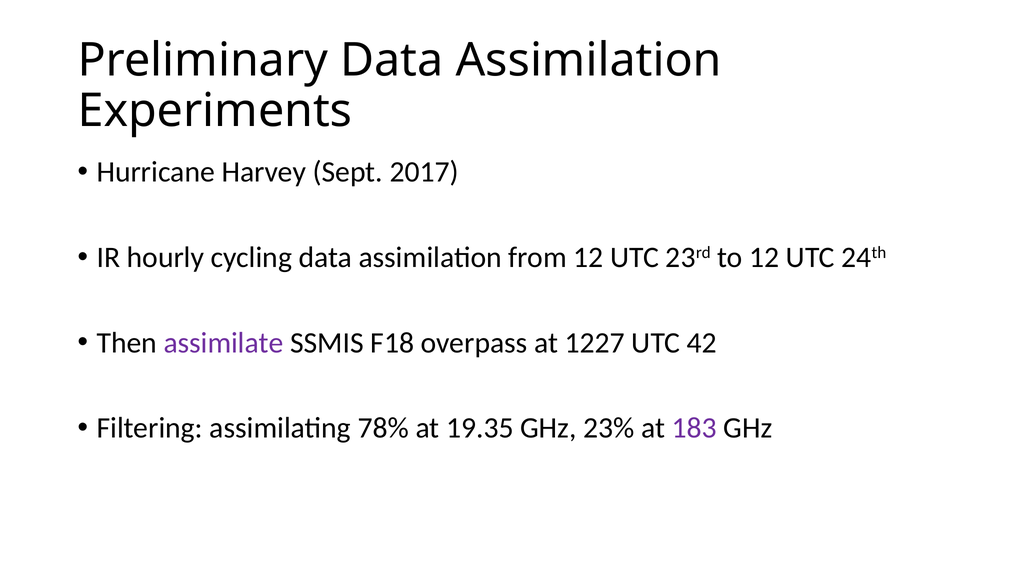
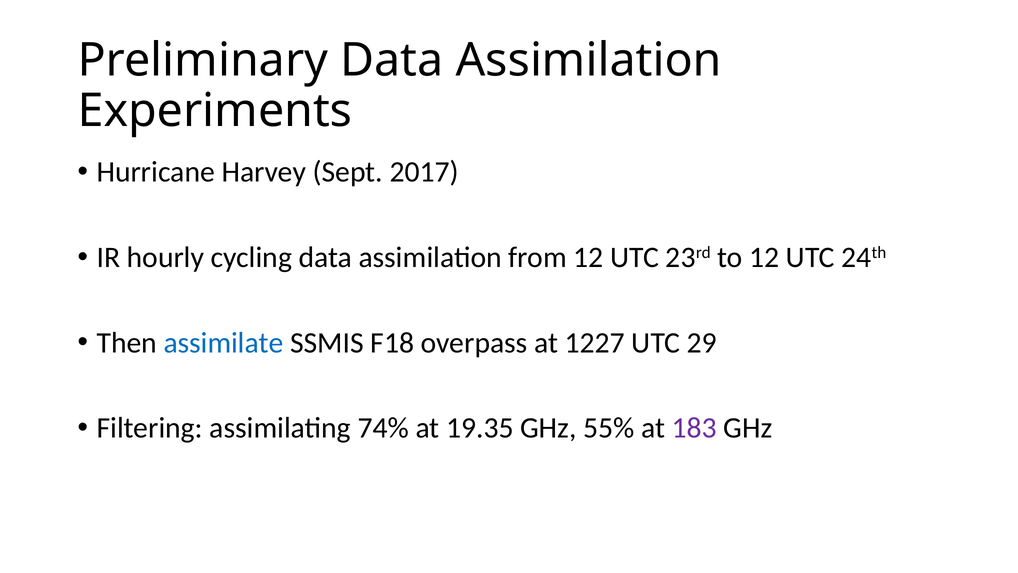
assimilate colour: purple -> blue (224, 342)
42: 42 -> 29 (702, 342)
78%: 78% -> 74% (383, 428)
23%: 23% -> 55% (609, 428)
